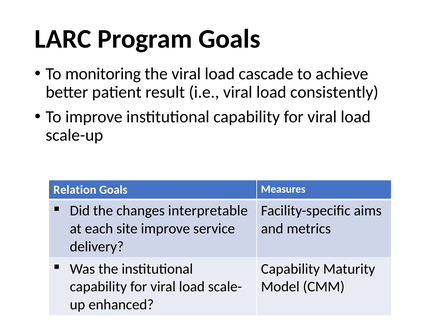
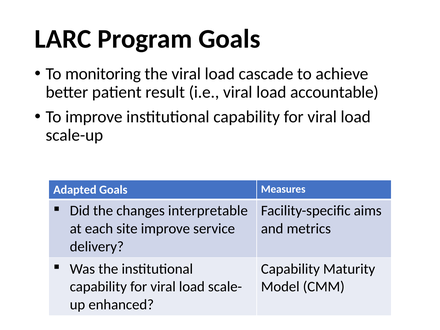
consistently: consistently -> accountable (334, 92)
Relation: Relation -> Adapted (75, 190)
